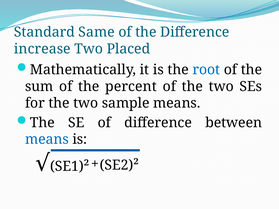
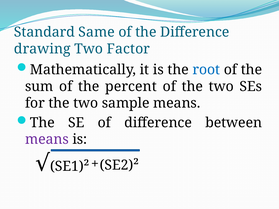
increase: increase -> drawing (42, 49)
Placed: Placed -> Factor (128, 49)
means colour: blue -> purple (47, 140)
